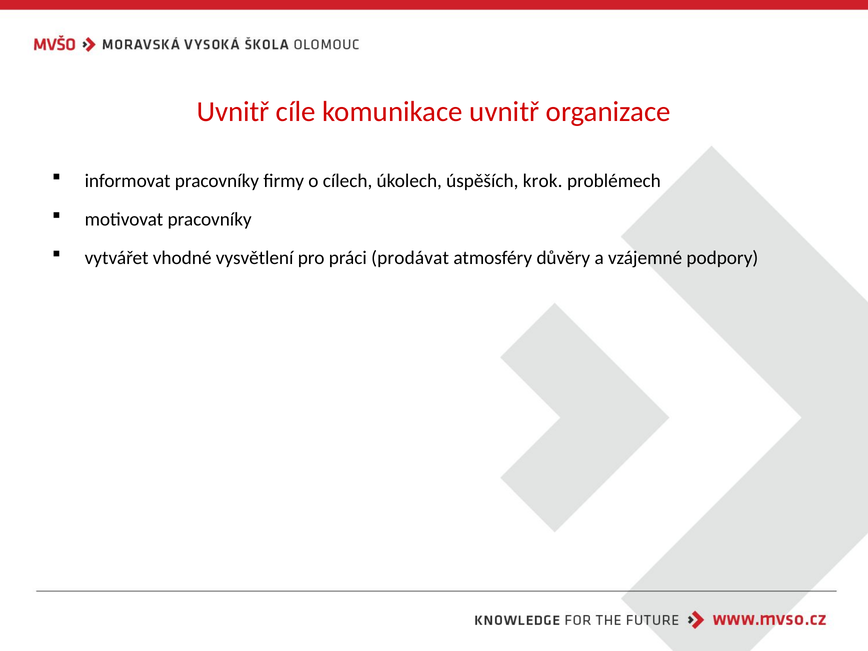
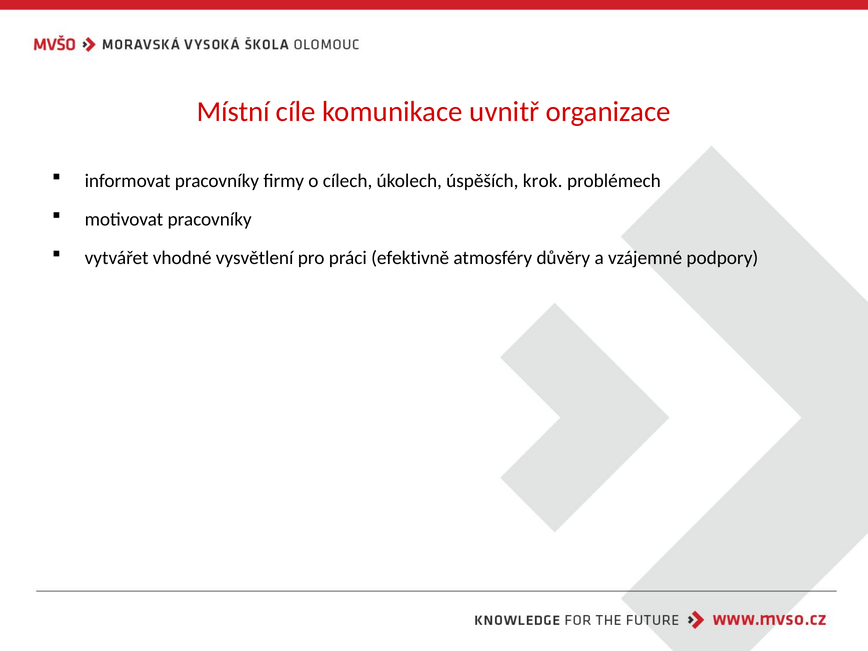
Uvnitř: Uvnitř -> Místní (233, 112)
prodávat: prodávat -> efektivně (410, 258)
